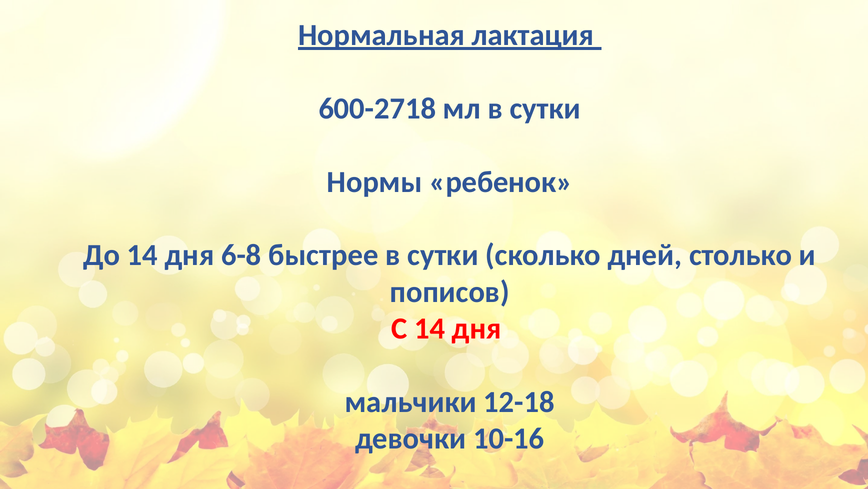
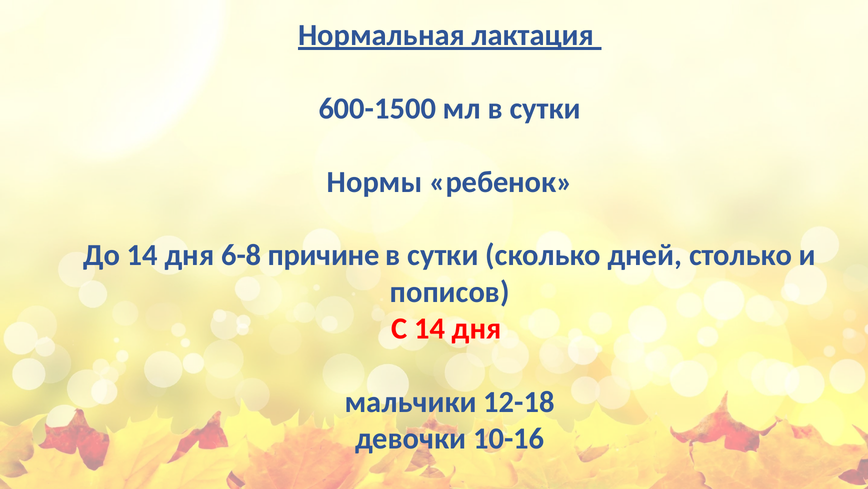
600-2718: 600-2718 -> 600-1500 (377, 109)
быстрее: быстрее -> причине (324, 255)
